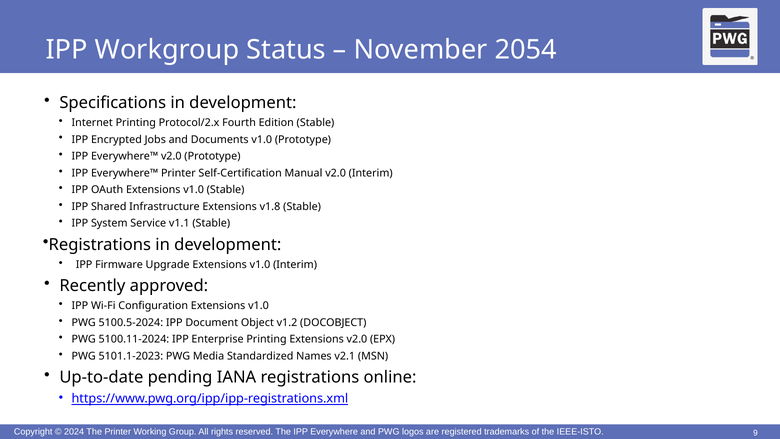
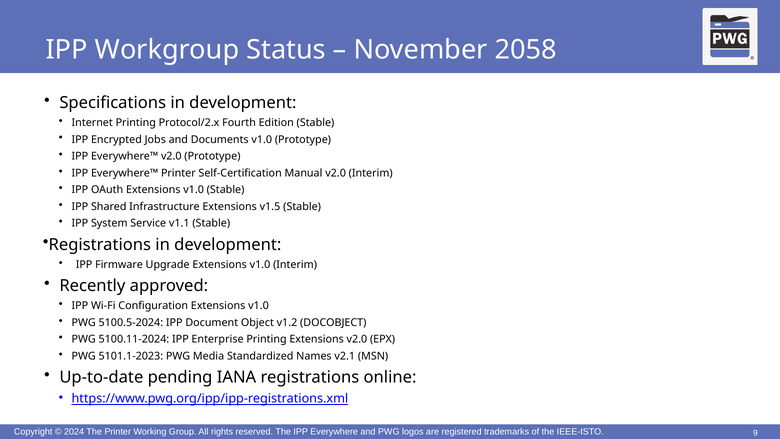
2054: 2054 -> 2058 (526, 50)
v1.8: v1.8 -> v1.5 (270, 207)
